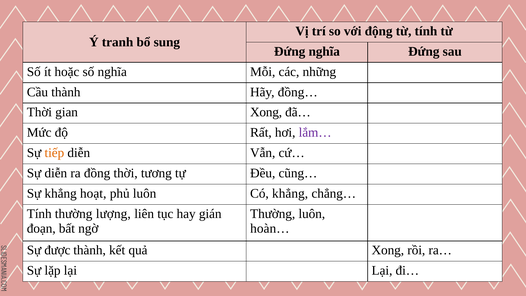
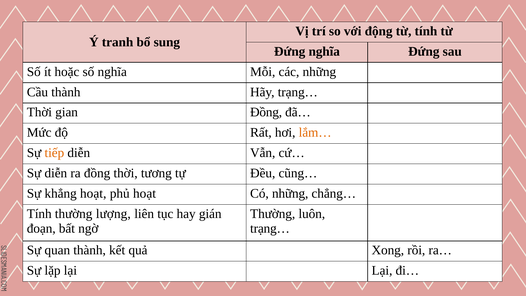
Hãy đồng…: đồng… -> trạng… (298, 92)
gian Xong: Xong -> Đồng (266, 112)
lắm… colour: purple -> orange (315, 133)
phủ luôn: luôn -> hoạt (145, 193)
Có khẳng: khẳng -> những (290, 193)
hoàn…: hoàn… -> trạng… (270, 228)
được: được -> quan (57, 250)
